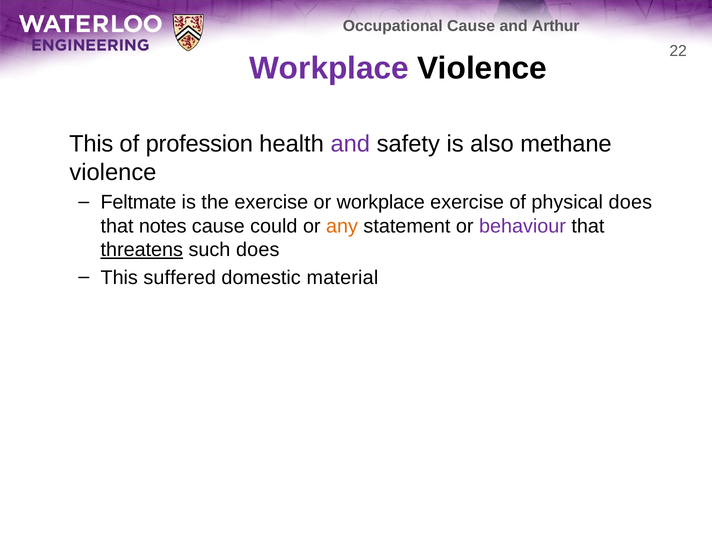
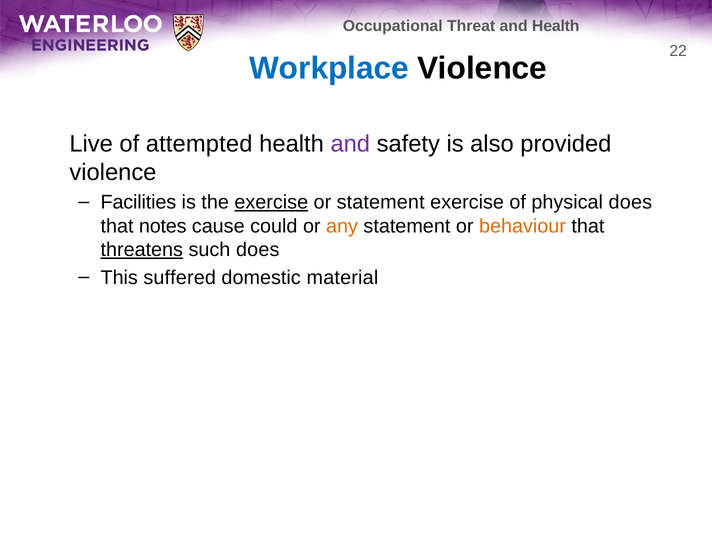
Occupational Cause: Cause -> Threat (471, 26)
and Arthur: Arthur -> Health (556, 26)
Workplace colour: purple -> blue (329, 68)
This: This -> Live (91, 144)
profession: profession -> attempted (199, 144)
methane: methane -> provided (566, 144)
Feltmate: Feltmate -> Facilities (138, 202)
exercise underline: none -> present (271, 202)
or workplace: workplace -> statement (381, 202)
behaviour colour: purple -> orange (522, 226)
